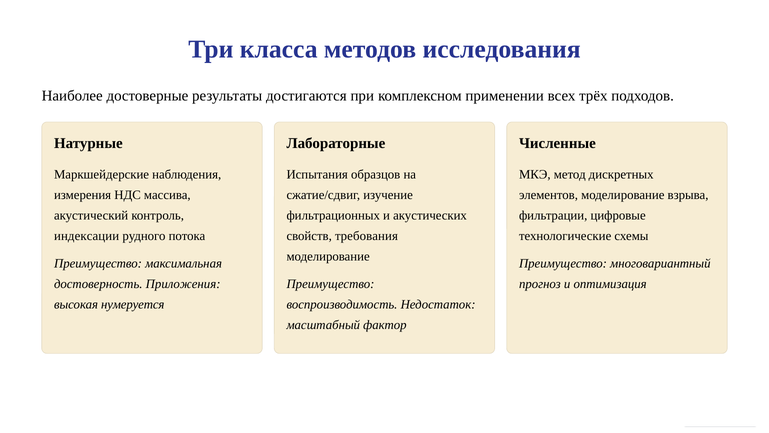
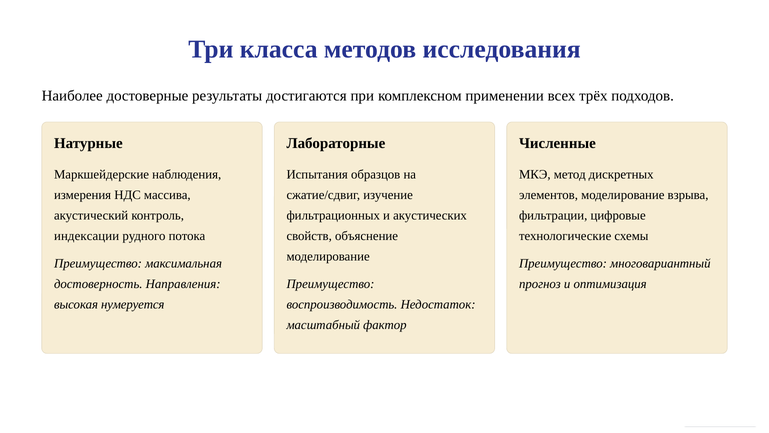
требования: требования -> объяснение (367, 236)
Приложения: Приложения -> Направления (183, 284)
